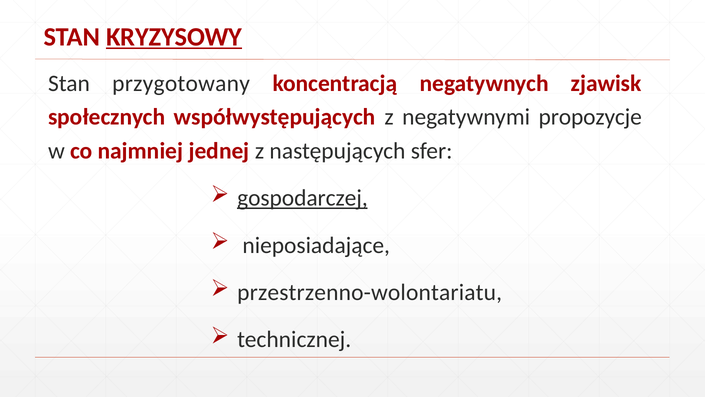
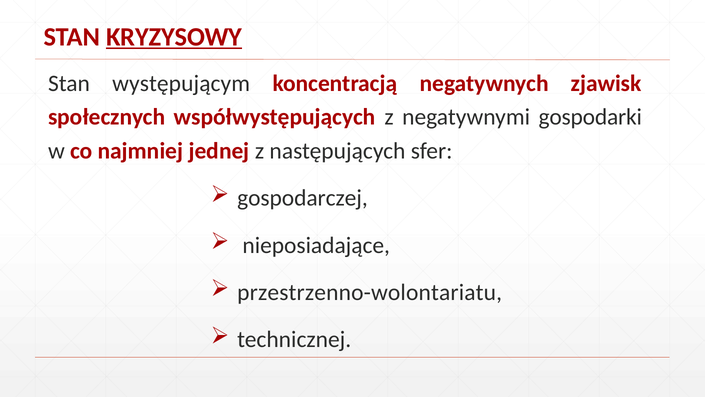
przygotowany: przygotowany -> występującym (181, 83)
propozycje: propozycje -> gospodarki (590, 117)
gospodarczej underline: present -> none (302, 198)
